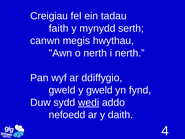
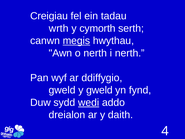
faith: faith -> wrth (59, 28)
mynydd: mynydd -> cymorth (97, 28)
megis underline: none -> present (76, 41)
nefoedd: nefoedd -> dreialon (67, 115)
